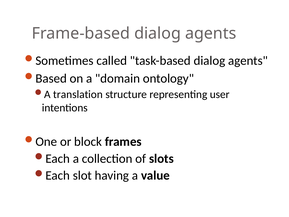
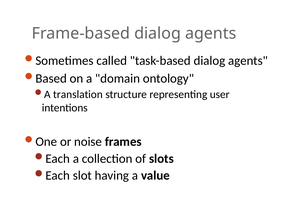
block: block -> noise (88, 141)
